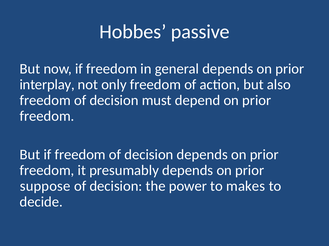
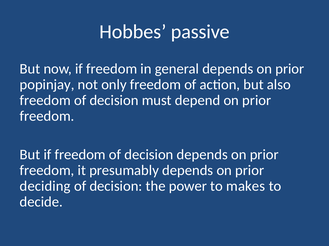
interplay: interplay -> popinjay (47, 85)
suppose: suppose -> deciding (45, 187)
